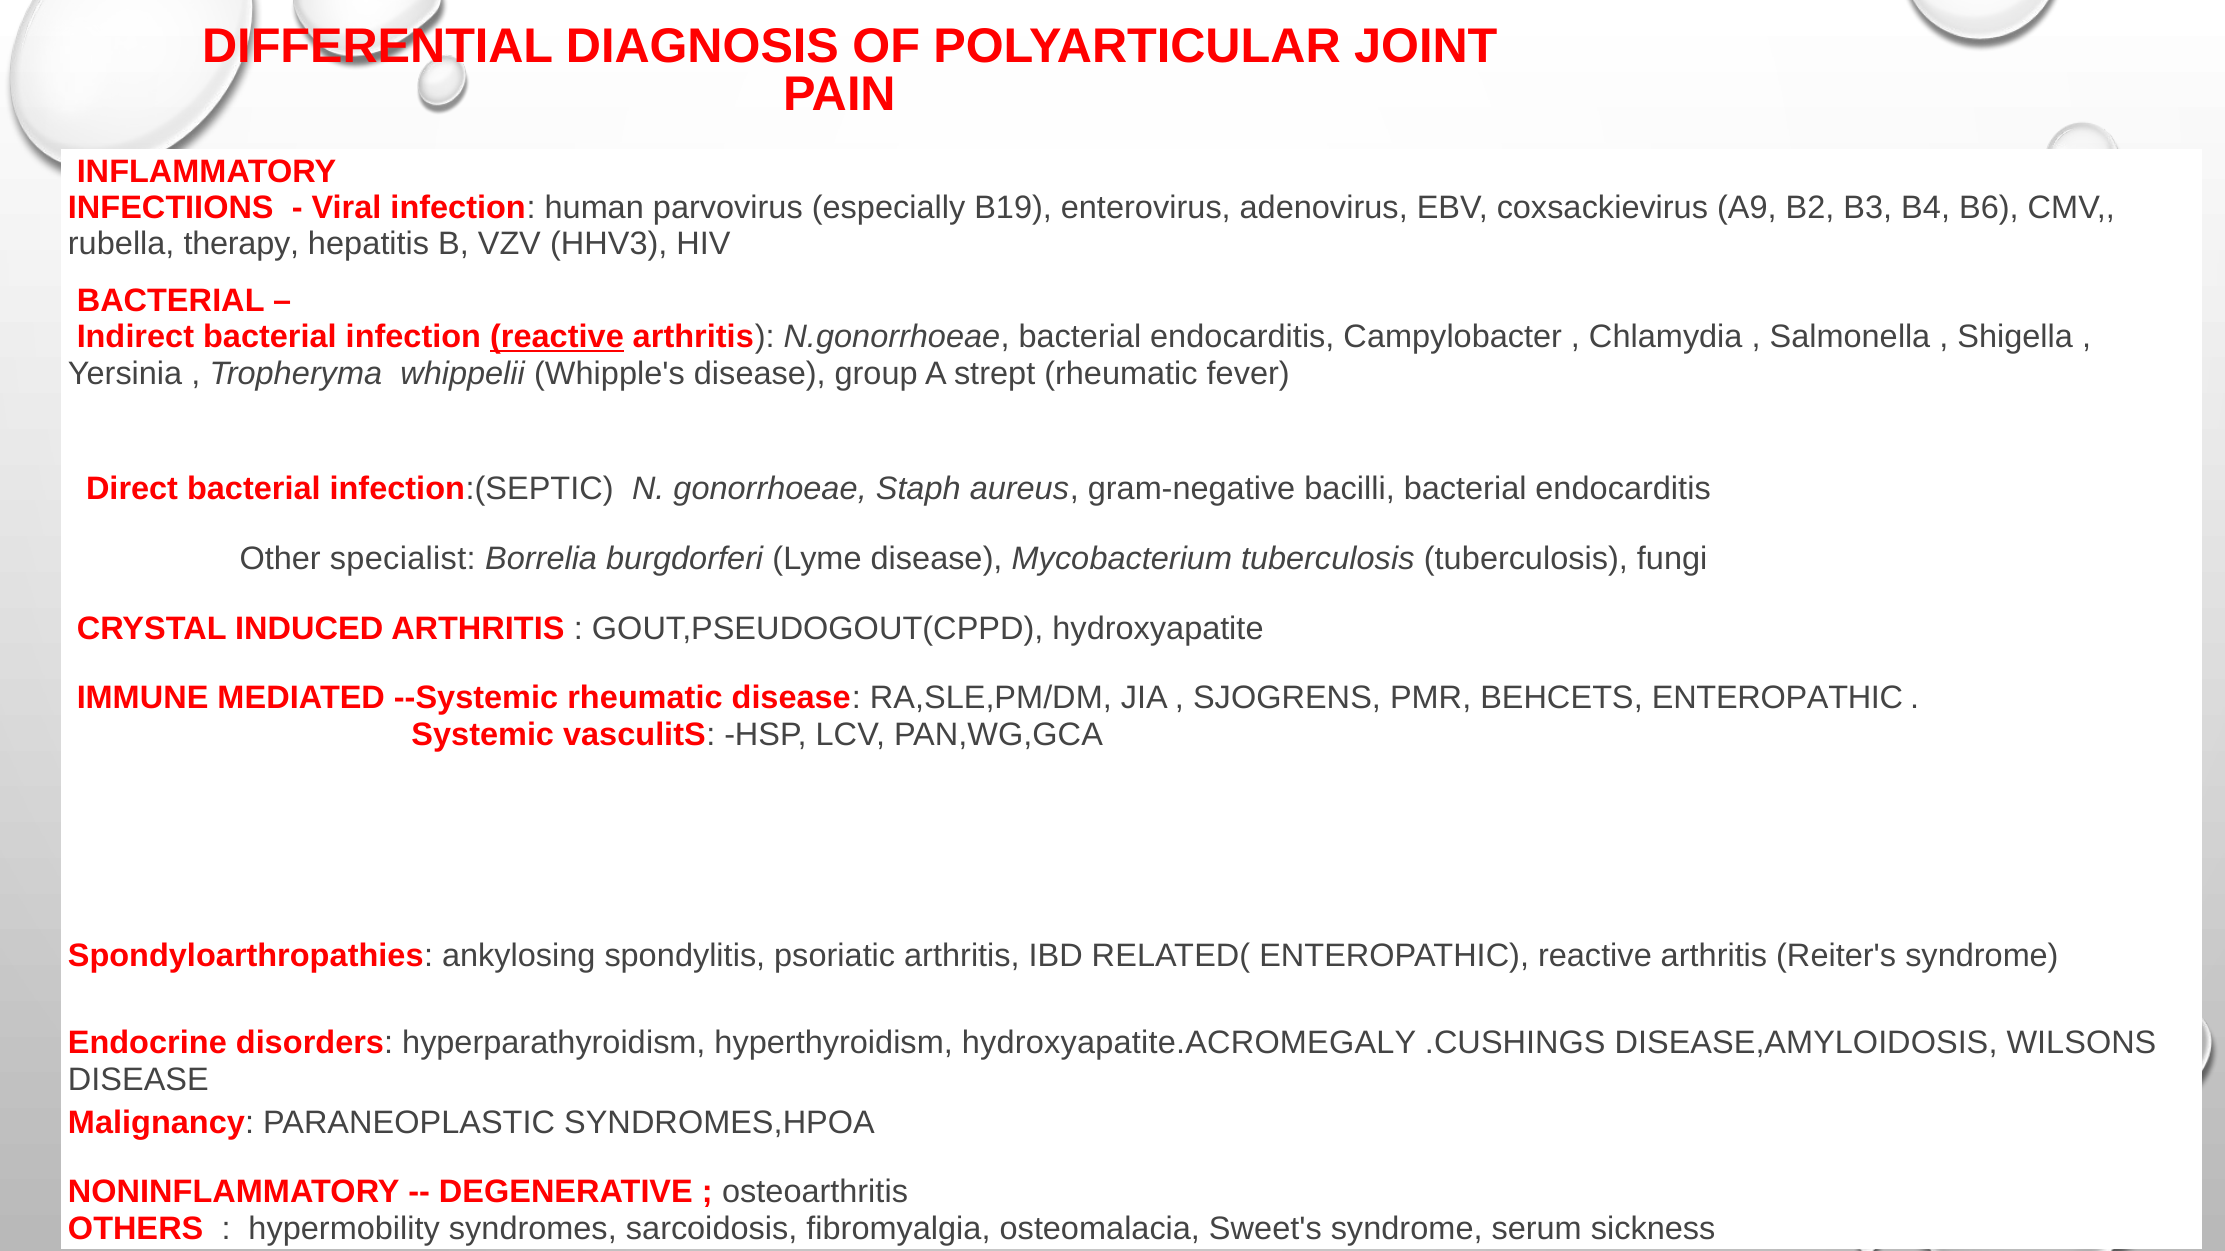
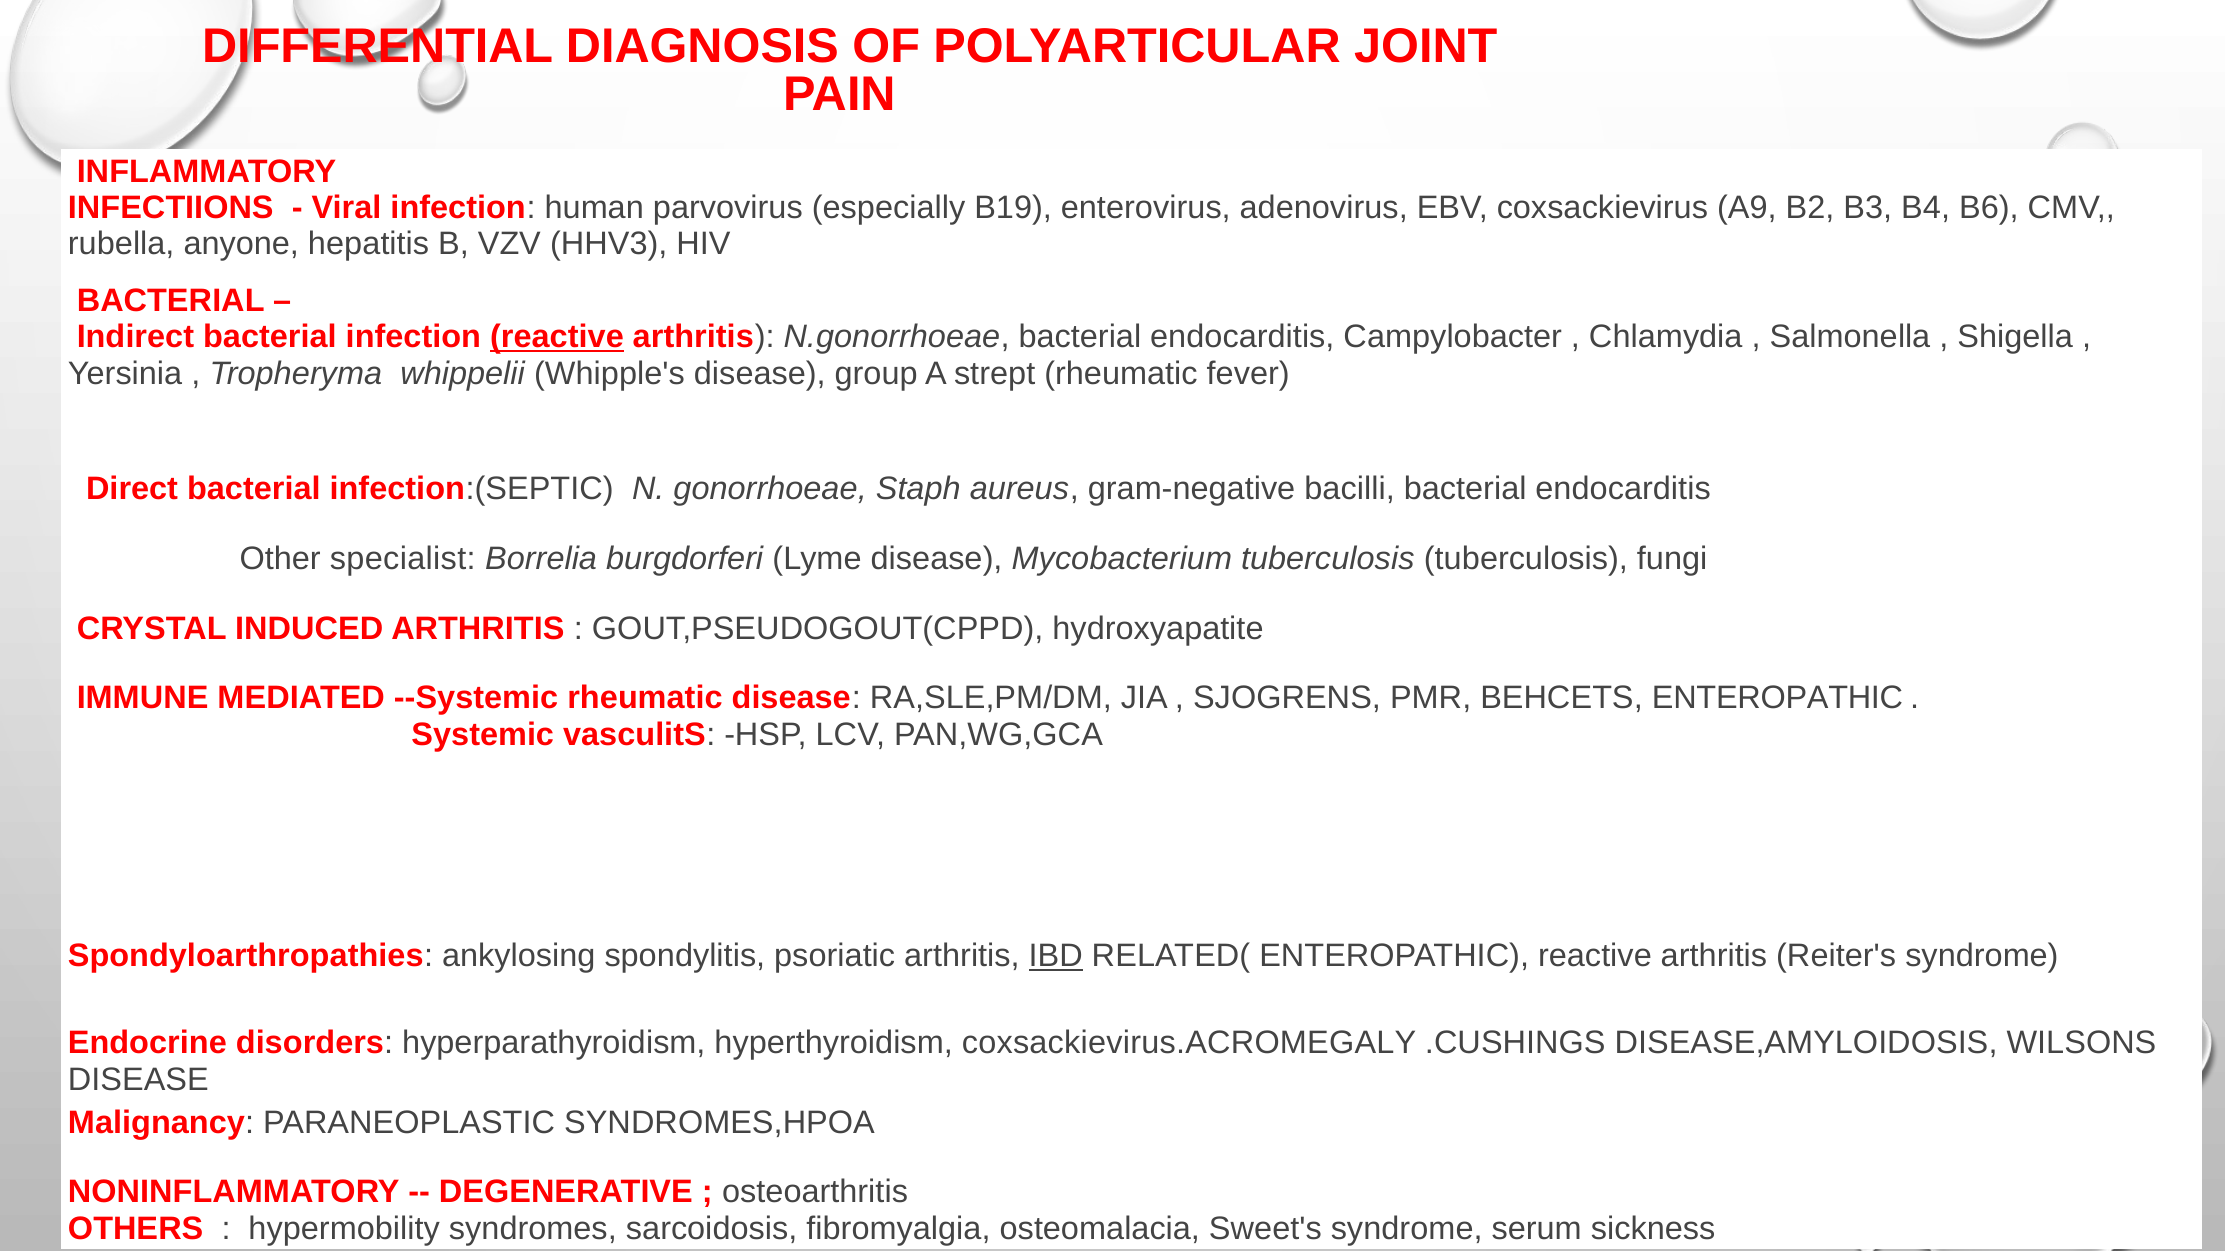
therapy: therapy -> anyone (241, 244)
IBD underline: none -> present (1056, 956)
hydroxyapatite.ACROMEGALY: hydroxyapatite.ACROMEGALY -> coxsackievirus.ACROMEGALY (1189, 1044)
